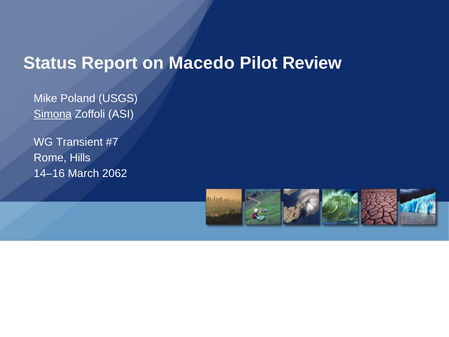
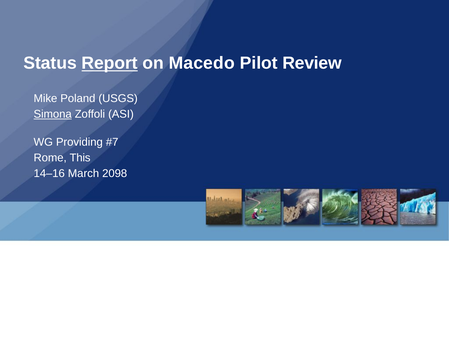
Report underline: none -> present (110, 63)
Transient: Transient -> Providing (79, 142)
Hills: Hills -> This (80, 158)
2062: 2062 -> 2098 (115, 173)
